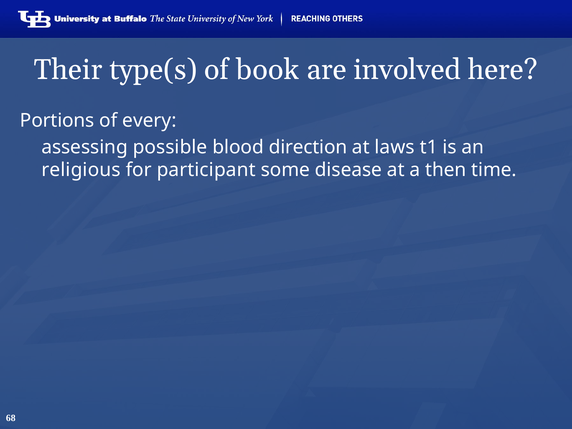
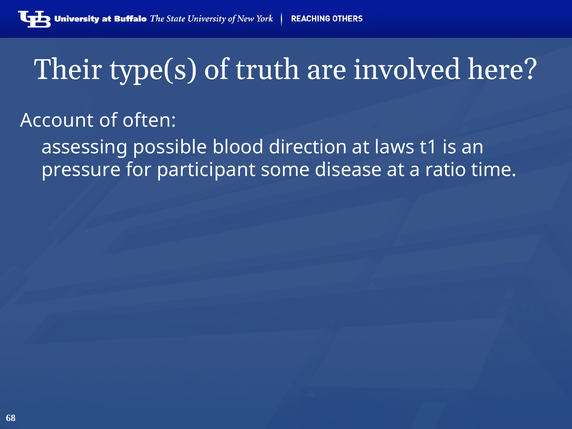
book: book -> truth (268, 70)
Portions: Portions -> Account (57, 120)
every: every -> often (149, 120)
religious: religious -> pressure (81, 170)
then: then -> ratio (446, 170)
